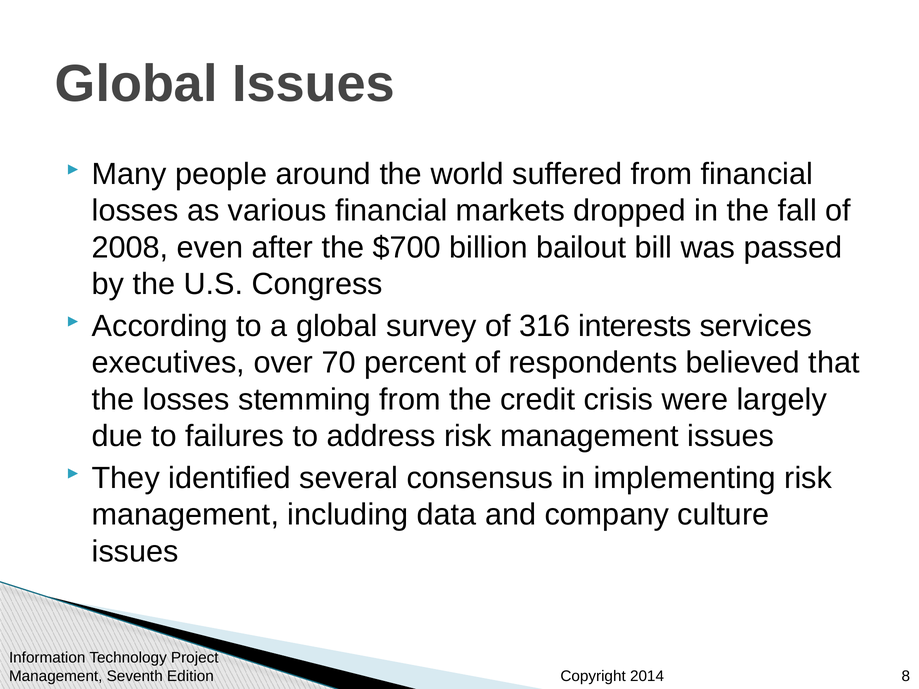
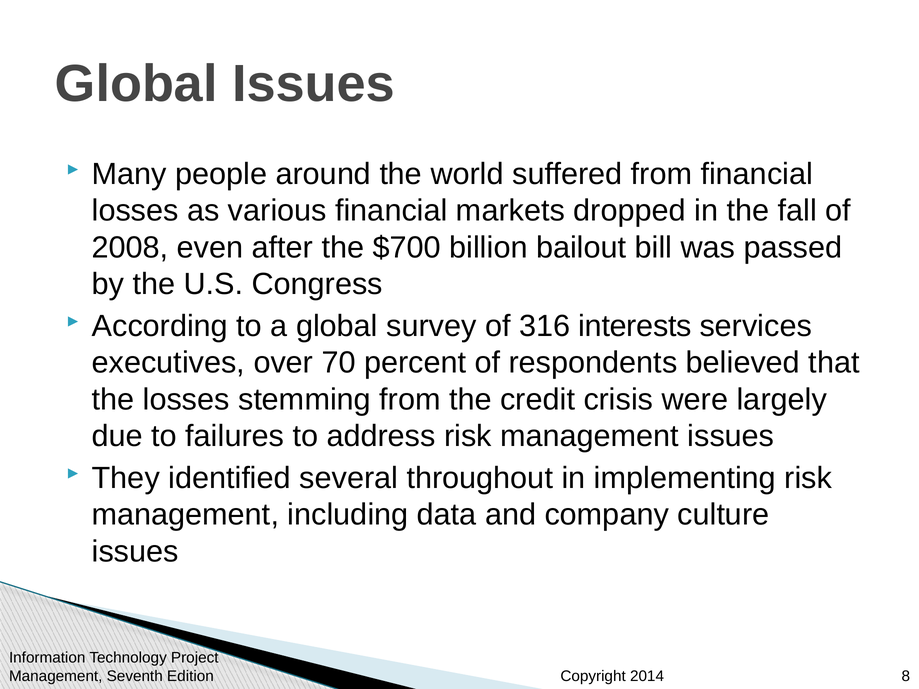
consensus: consensus -> throughout (480, 478)
